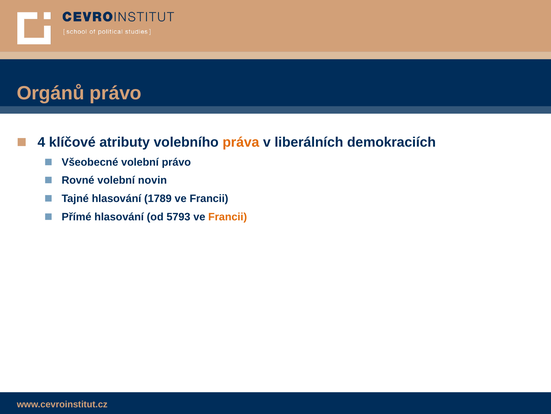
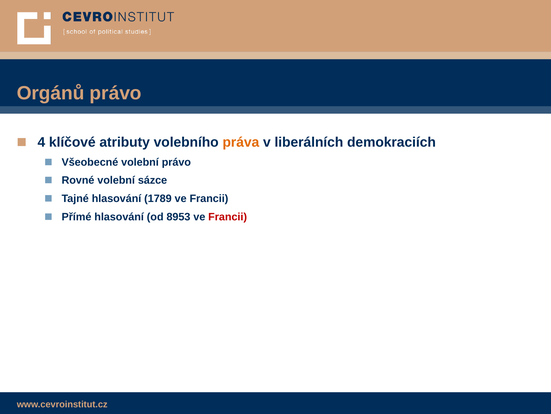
novin: novin -> sázce (153, 180)
5793: 5793 -> 8953 (178, 217)
Francii colour: orange -> red (228, 217)
